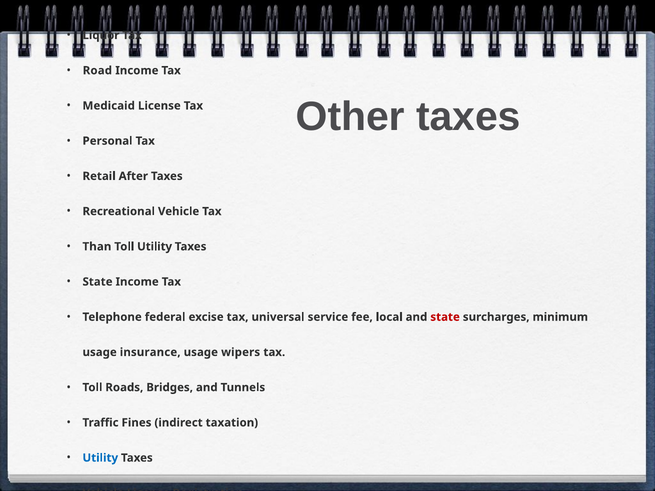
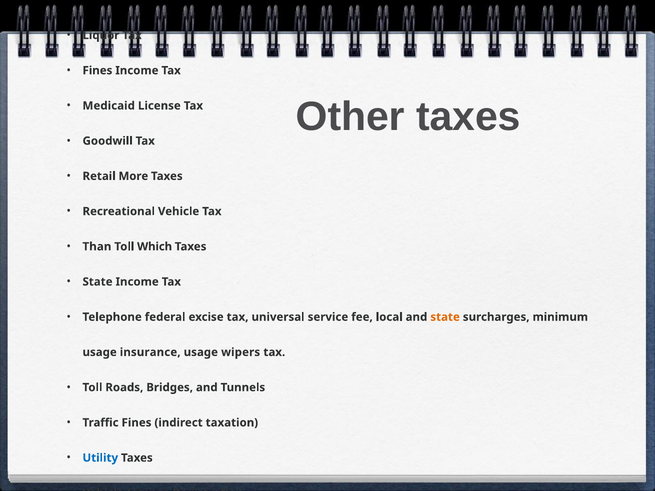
Road: Road -> Fines (97, 71)
Personal: Personal -> Goodwill (108, 141)
After: After -> More (133, 176)
Toll Utility: Utility -> Which (155, 247)
state colour: red -> orange (445, 317)
